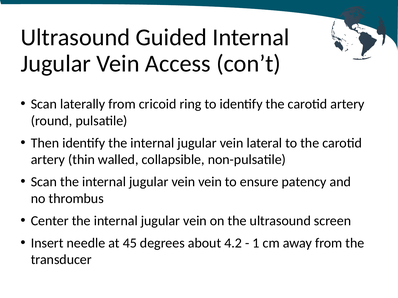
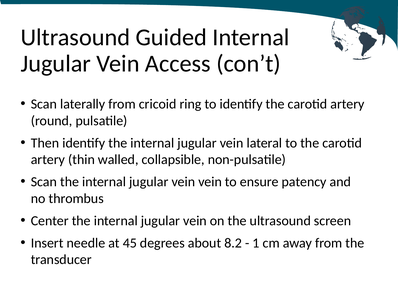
4.2: 4.2 -> 8.2 (233, 243)
